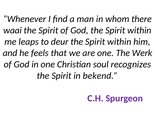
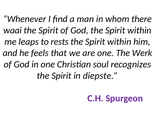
deur: deur -> rests (60, 42)
bekend: bekend -> diepste (100, 76)
